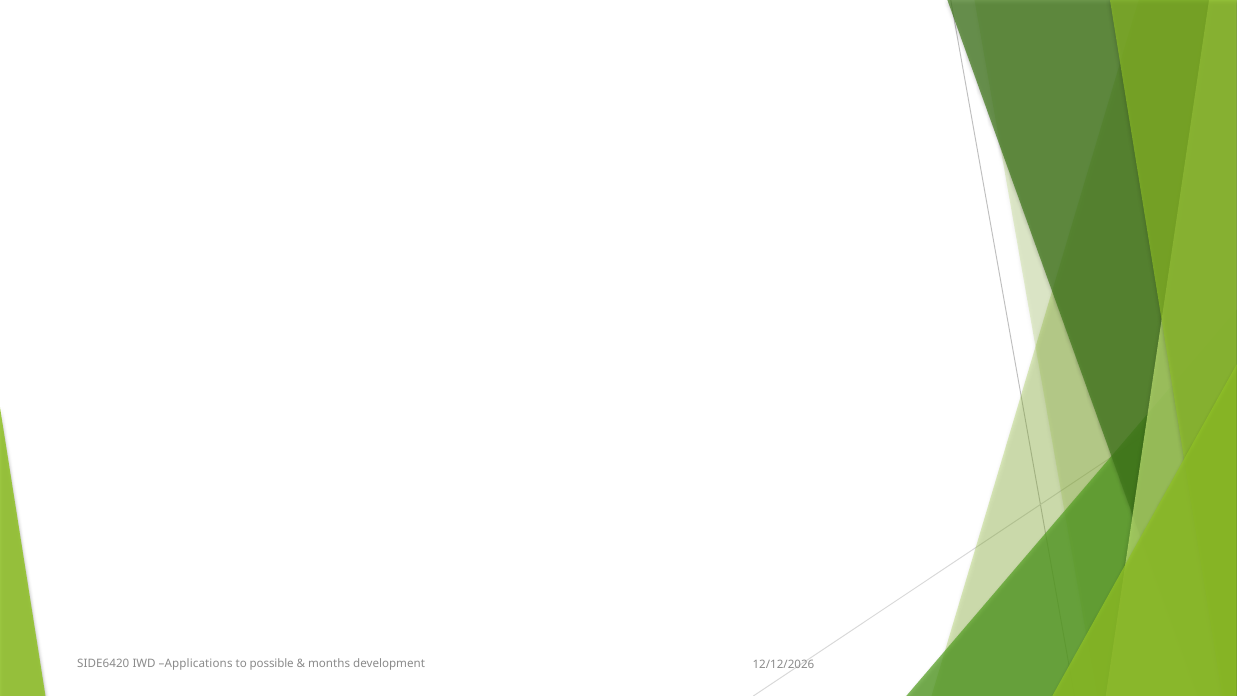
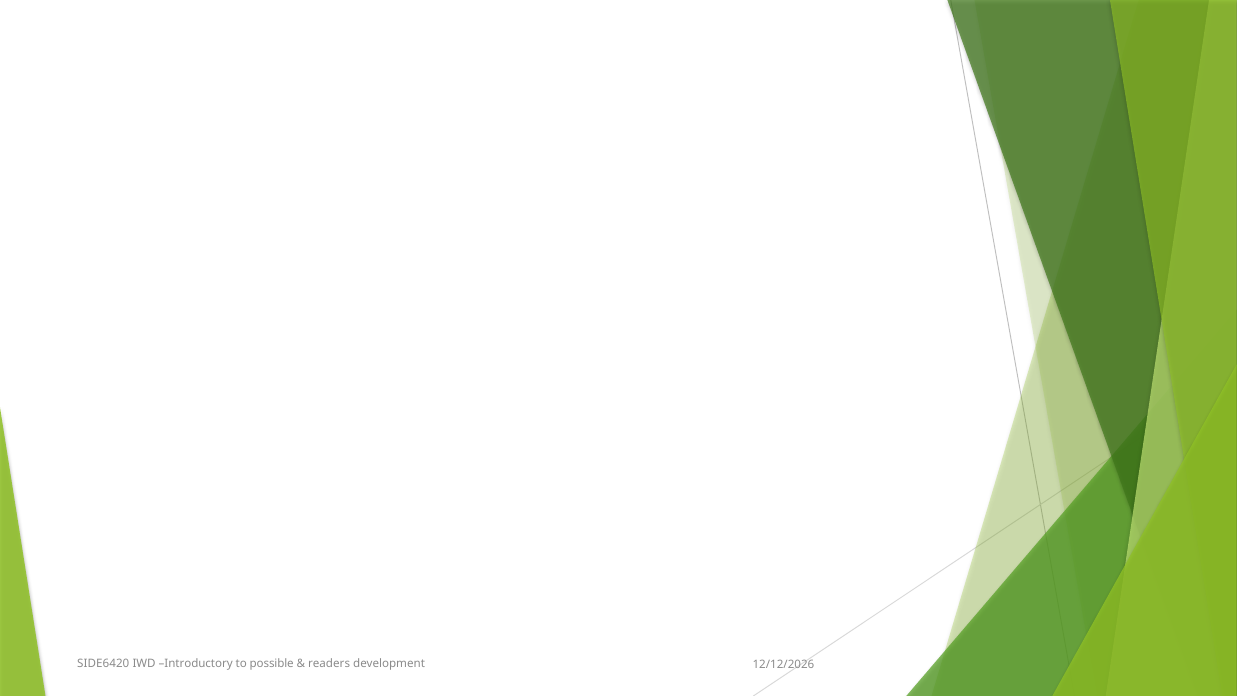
Applications: Applications -> Introductory (196, 664)
months: months -> readers (329, 664)
